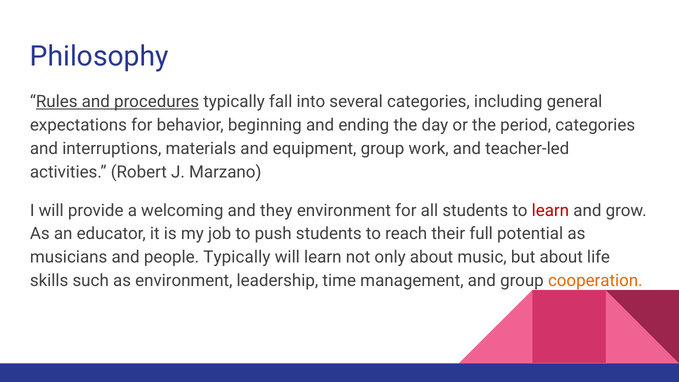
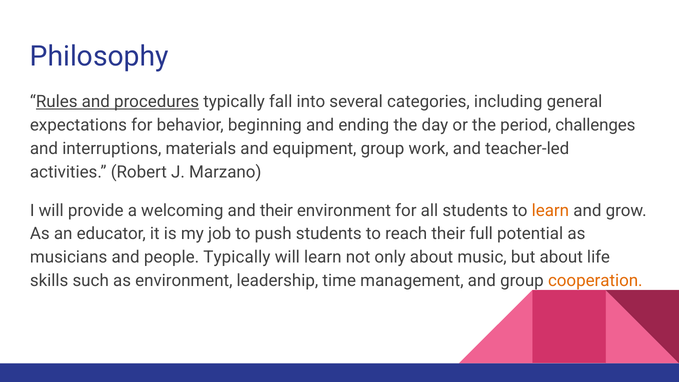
period categories: categories -> challenges (595, 125)
and they: they -> their (276, 210)
learn colour: red -> orange (550, 210)
